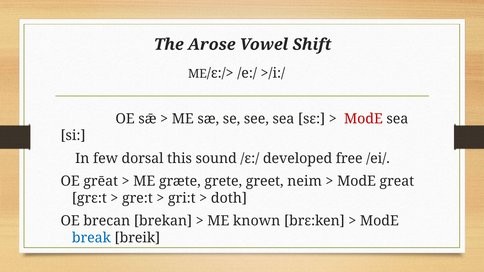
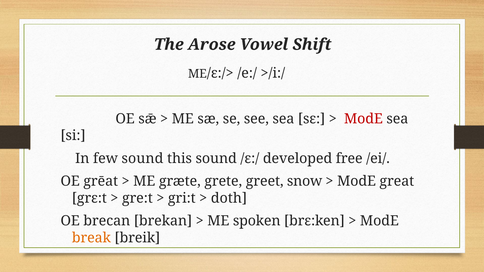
few dorsal: dorsal -> sound (142, 159)
neim: neim -> snow (305, 181)
known: known -> spoken (257, 221)
break colour: blue -> orange (91, 238)
